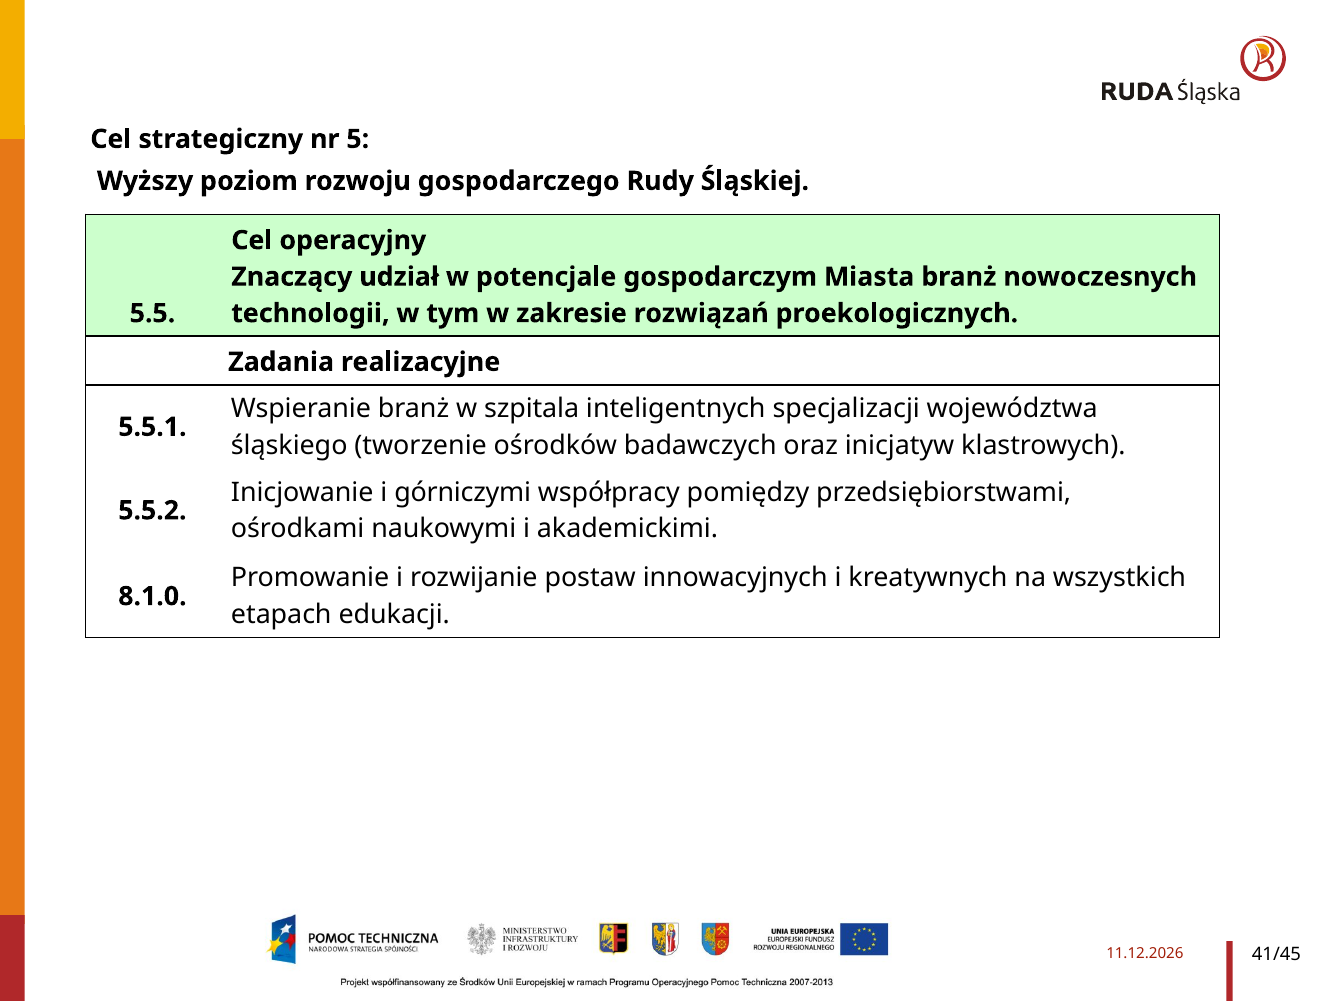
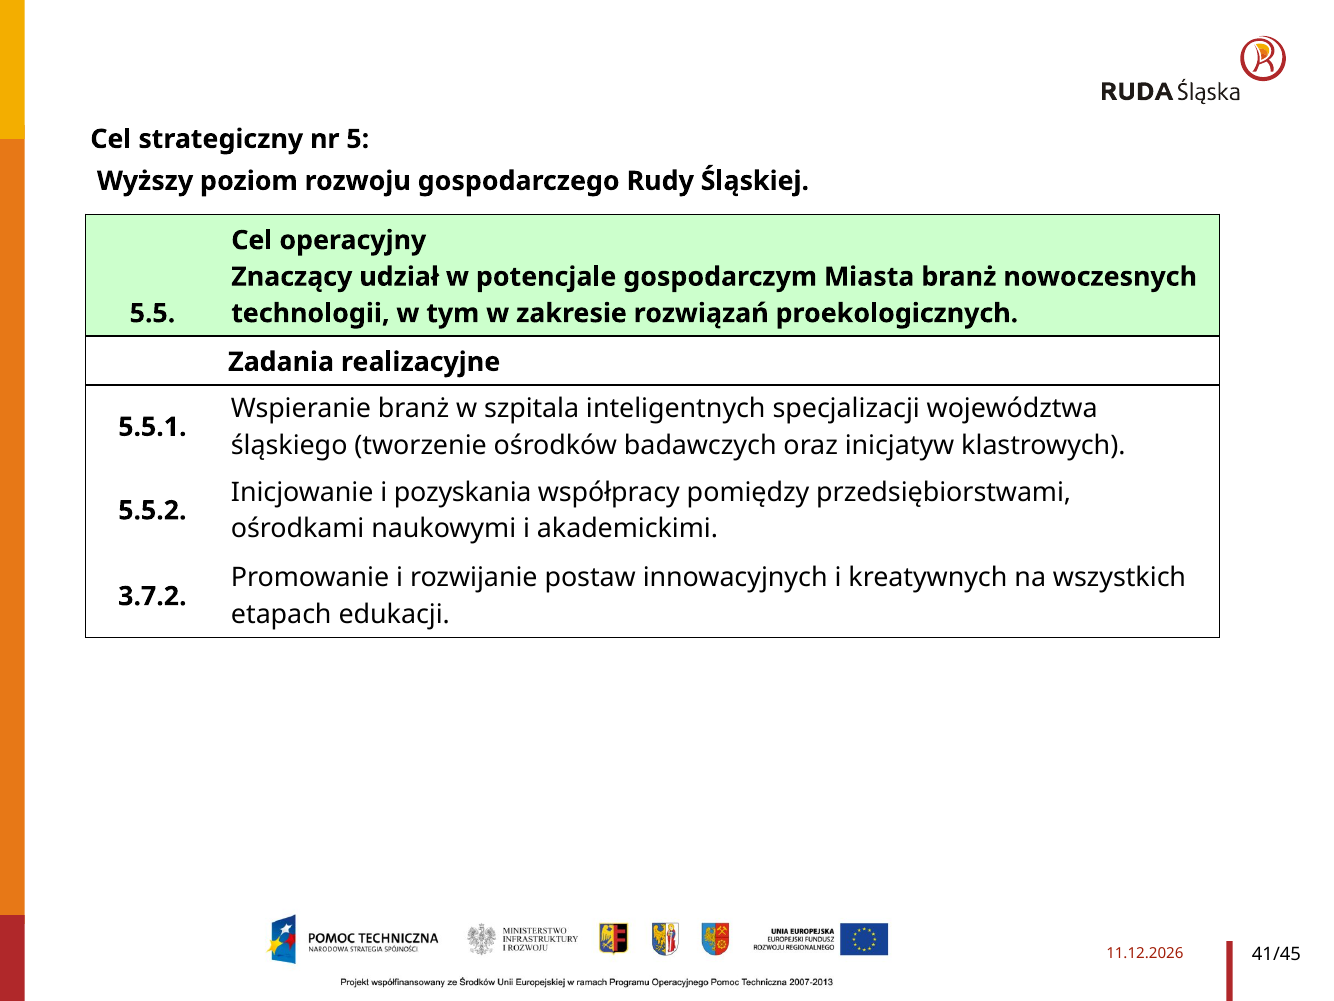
górniczymi: górniczymi -> pozyskania (463, 492)
8.1.0: 8.1.0 -> 3.7.2 (152, 596)
